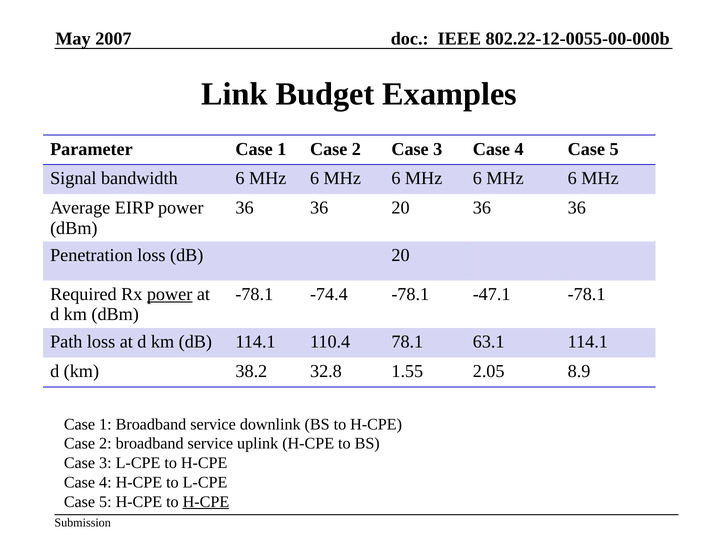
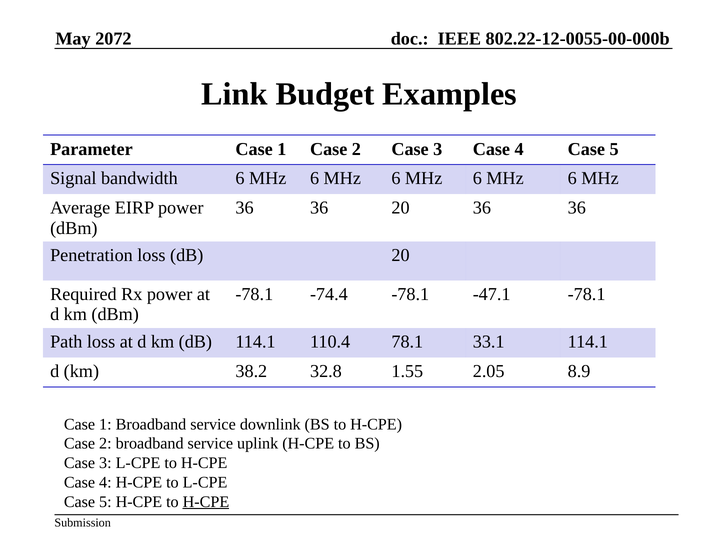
2007: 2007 -> 2072 (113, 39)
power underline: present -> none (170, 294)
63.1: 63.1 -> 33.1 (489, 342)
